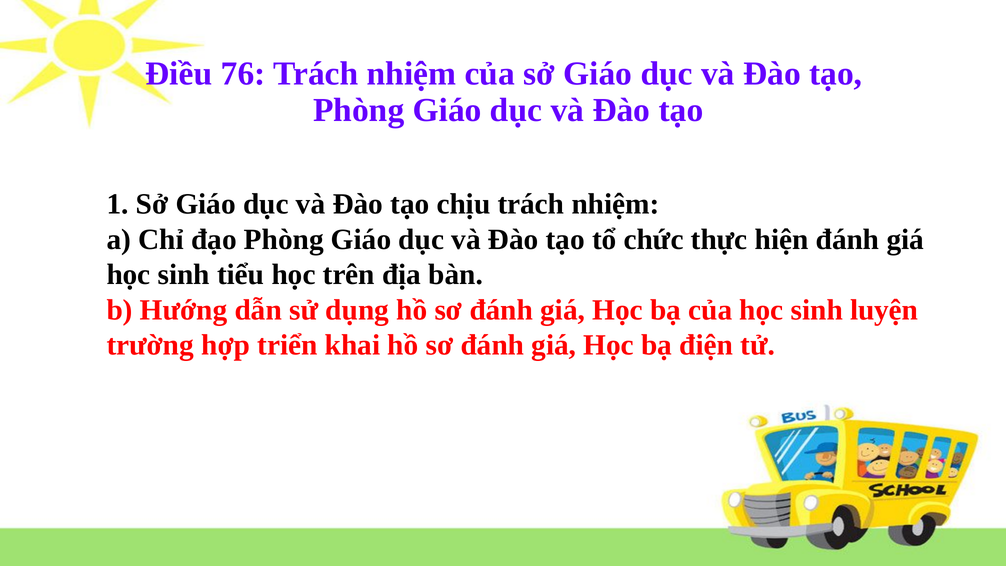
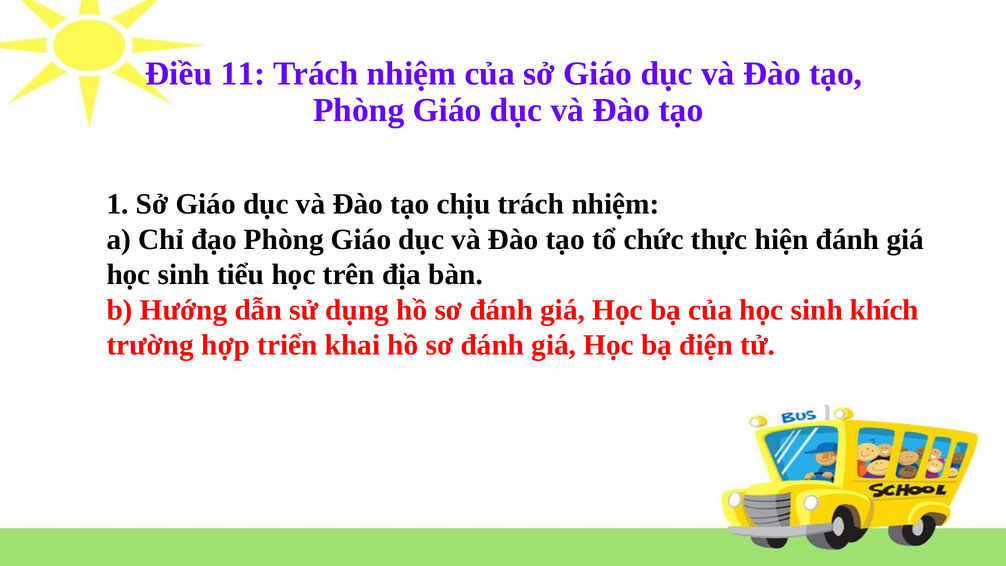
76: 76 -> 11 (243, 74)
luyện: luyện -> khích (884, 310)
